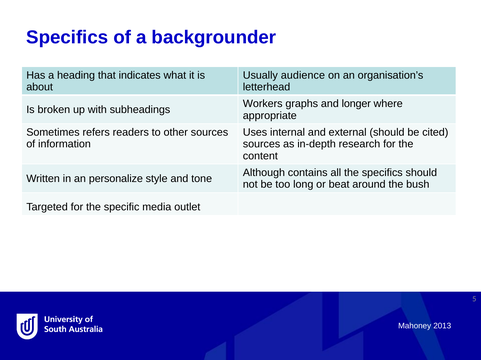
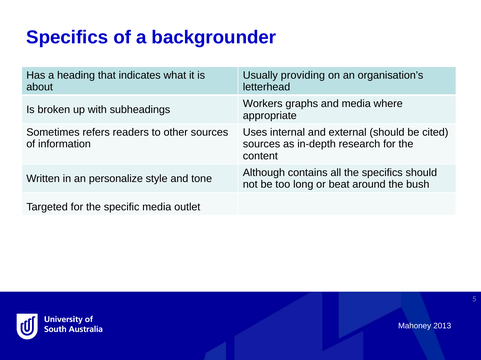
audience: audience -> providing (303, 75)
and longer: longer -> media (356, 104)
